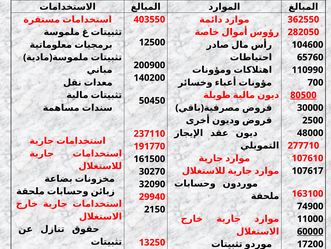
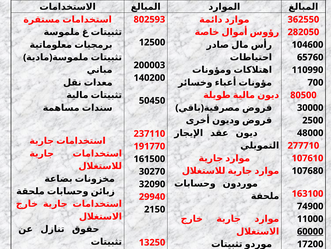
403550: 403550 -> 802593 (149, 19)
200900: 200900 -> 200003 (149, 65)
80500 underline: present -> none (303, 95)
107617: 107617 -> 107680 (308, 170)
